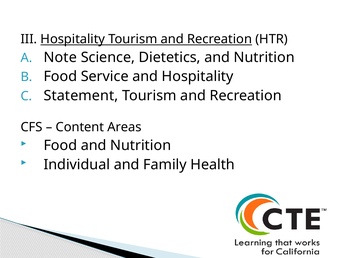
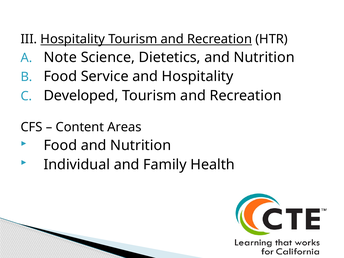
Statement: Statement -> Developed (81, 96)
